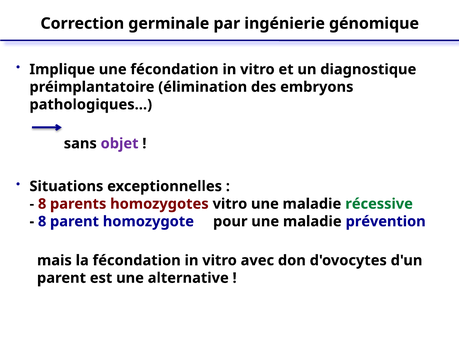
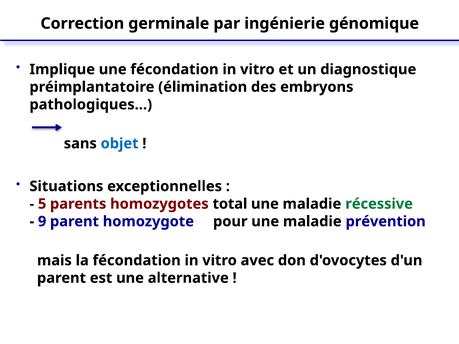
objet colour: purple -> blue (120, 144)
8: 8 -> 5 (42, 204)
homozygotes vitro: vitro -> total (230, 204)
8: 8 -> 9 (42, 222)
